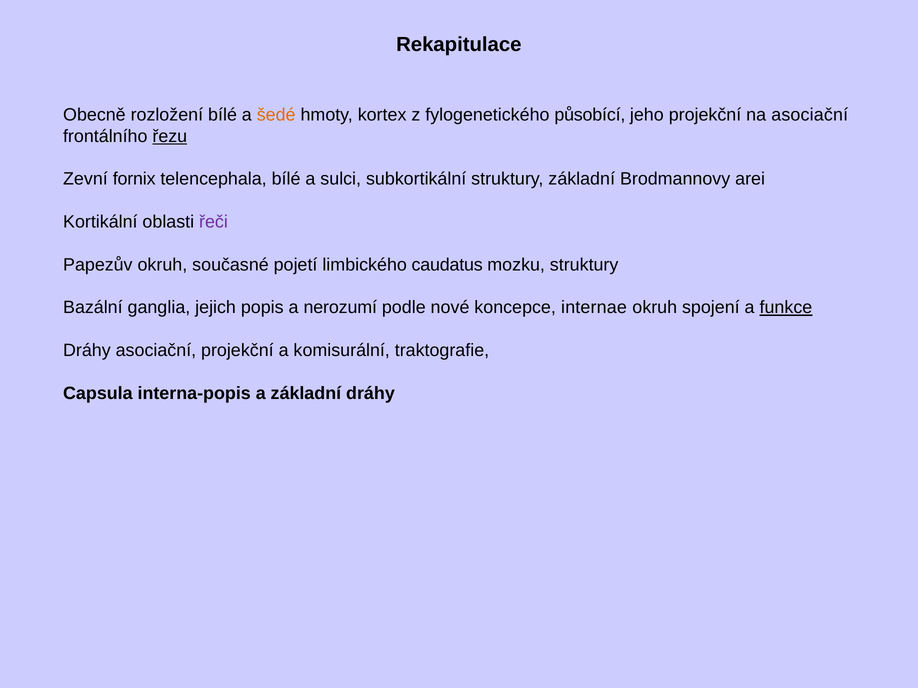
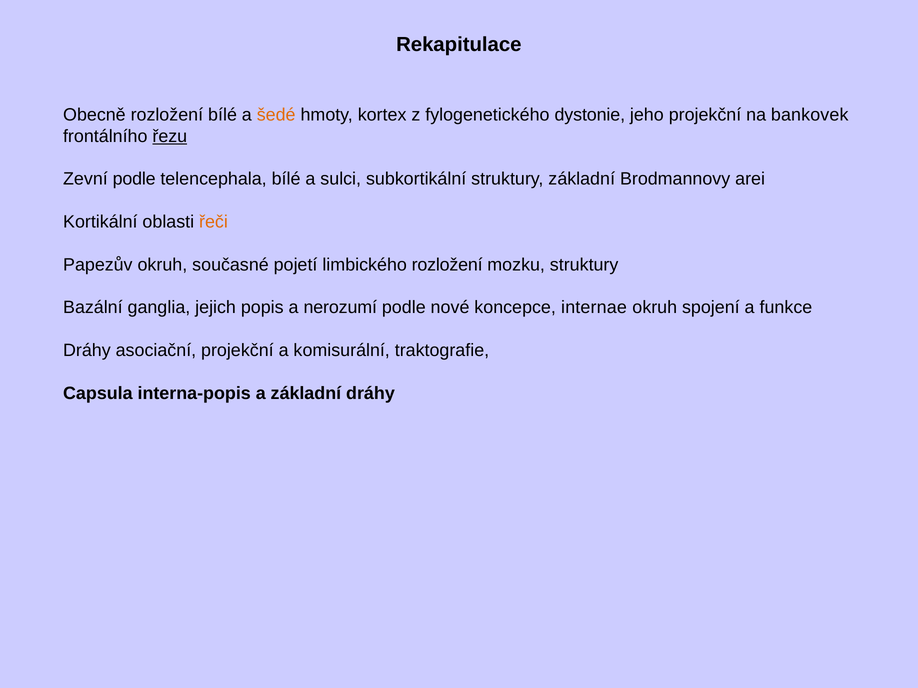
působící: působící -> dystonie (590, 115)
na asociační: asociační -> bankovek (810, 115)
Zevní fornix: fornix -> podle (134, 179)
řeči colour: purple -> orange (213, 222)
limbického caudatus: caudatus -> rozložení (447, 265)
funkce underline: present -> none (786, 308)
